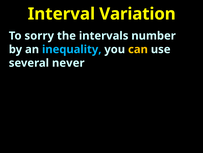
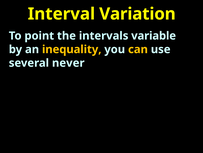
sorry: sorry -> point (39, 36)
number: number -> variable (154, 36)
inequality colour: light blue -> yellow (72, 49)
